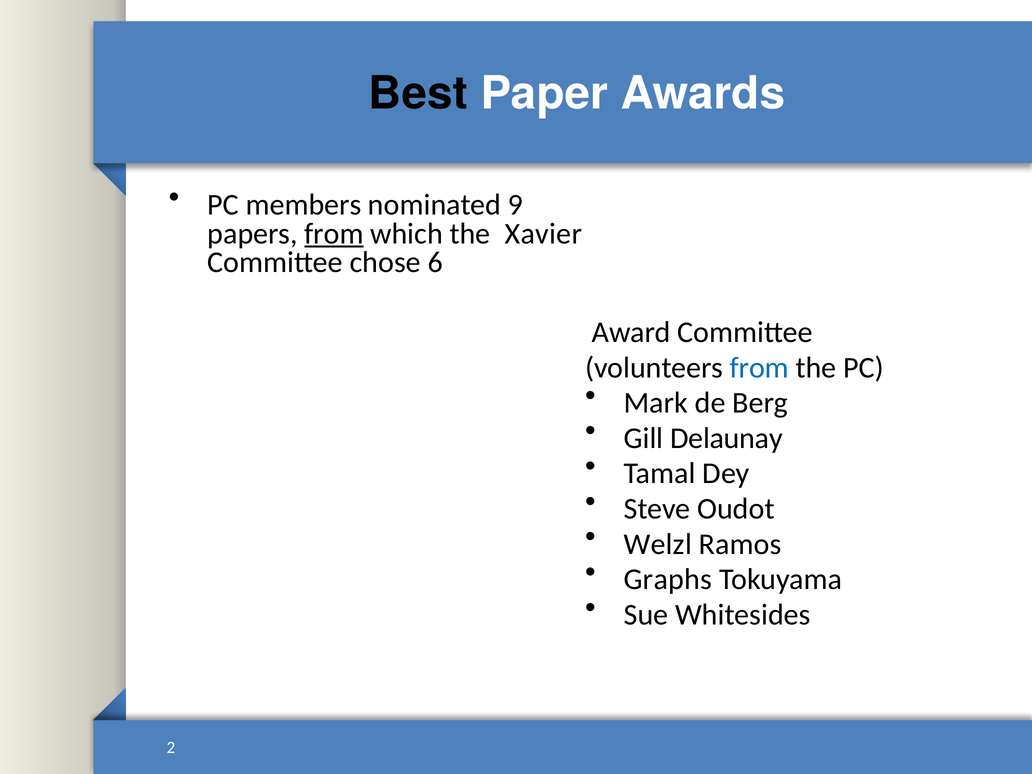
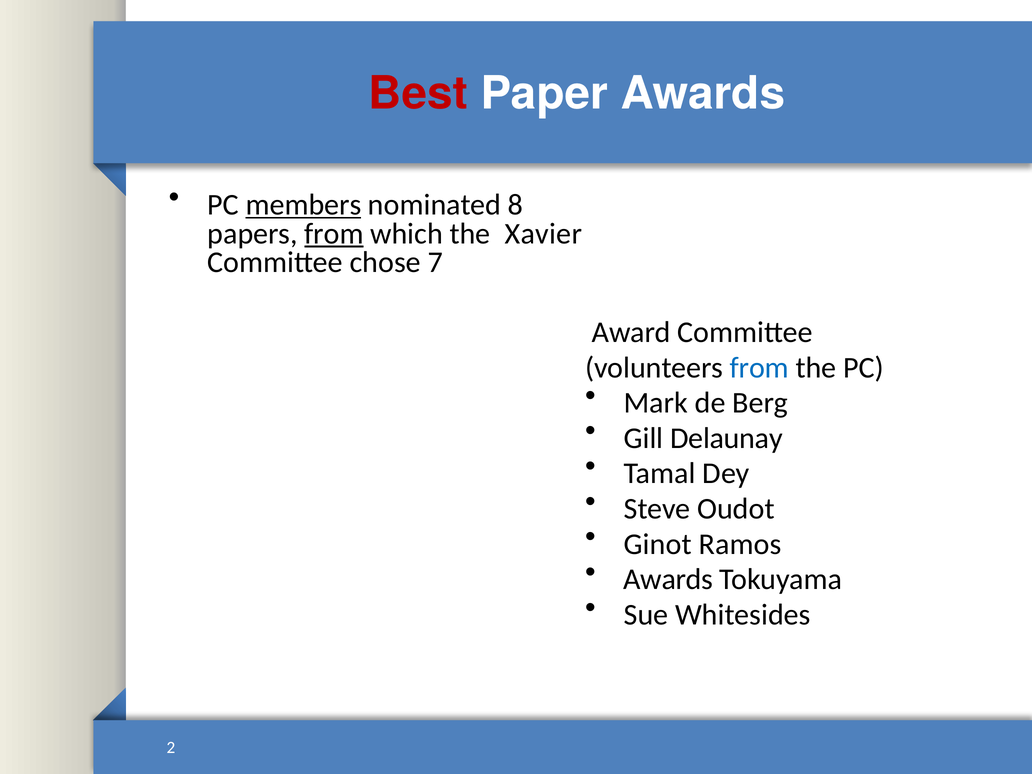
Best colour: black -> red (418, 94)
members underline: none -> present (304, 205)
9: 9 -> 8 (515, 205)
6: 6 -> 7 (435, 262)
Welzl: Welzl -> Ginot (658, 544)
Graphs: Graphs -> Awards (668, 579)
